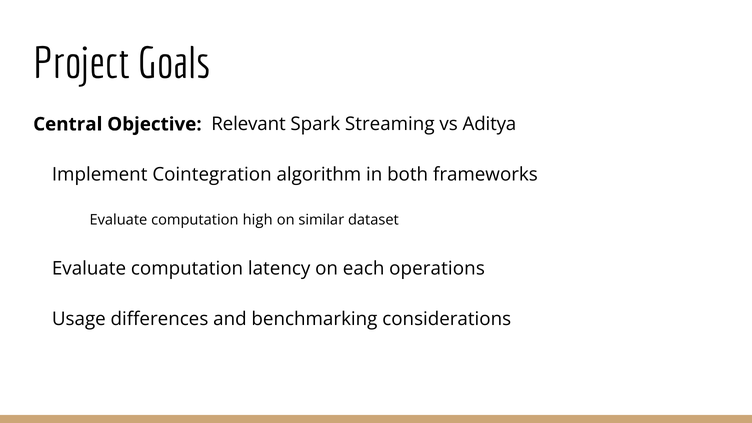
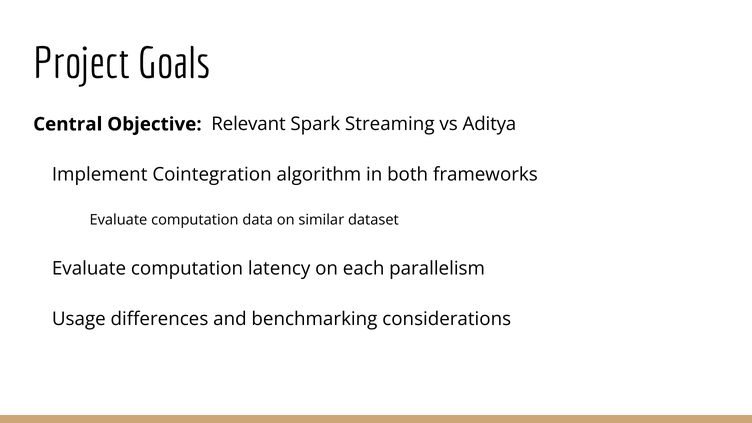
high: high -> data (258, 220)
operations: operations -> parallelism (437, 268)
